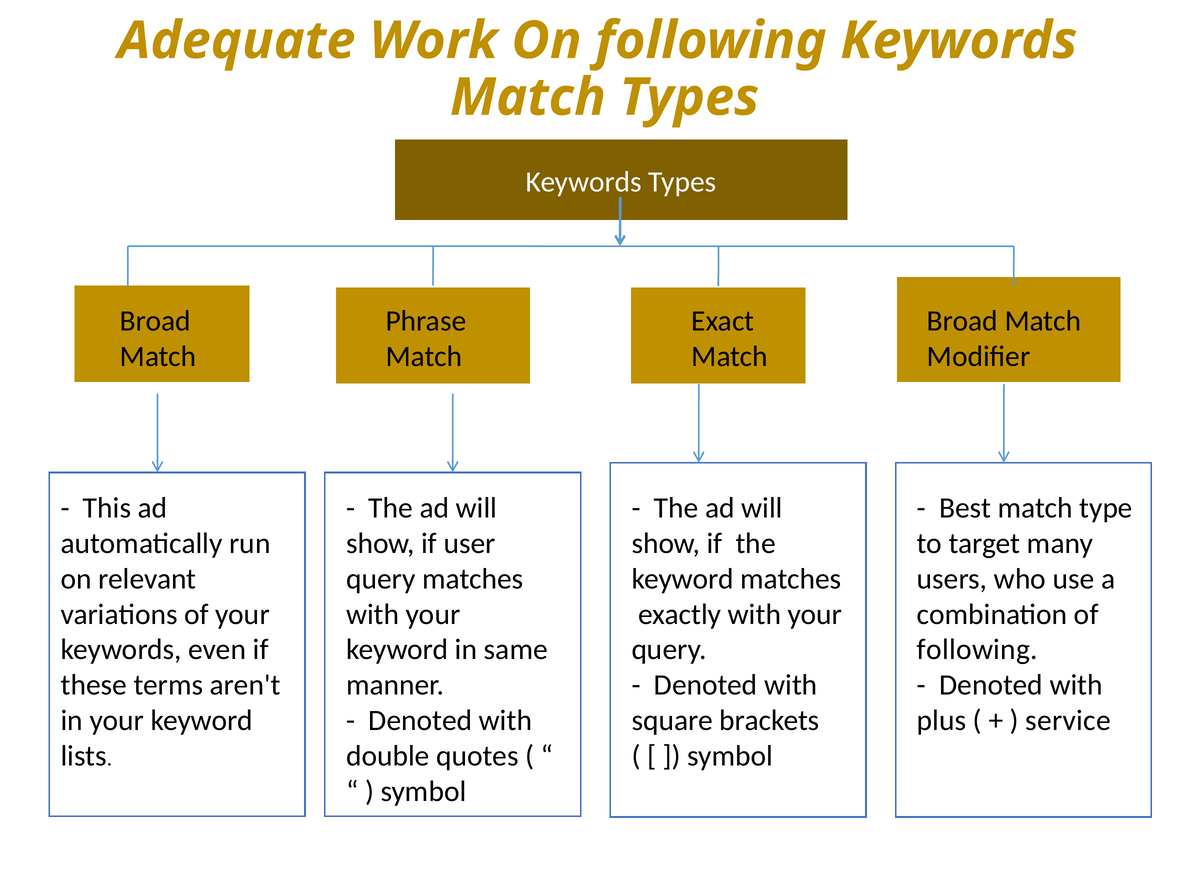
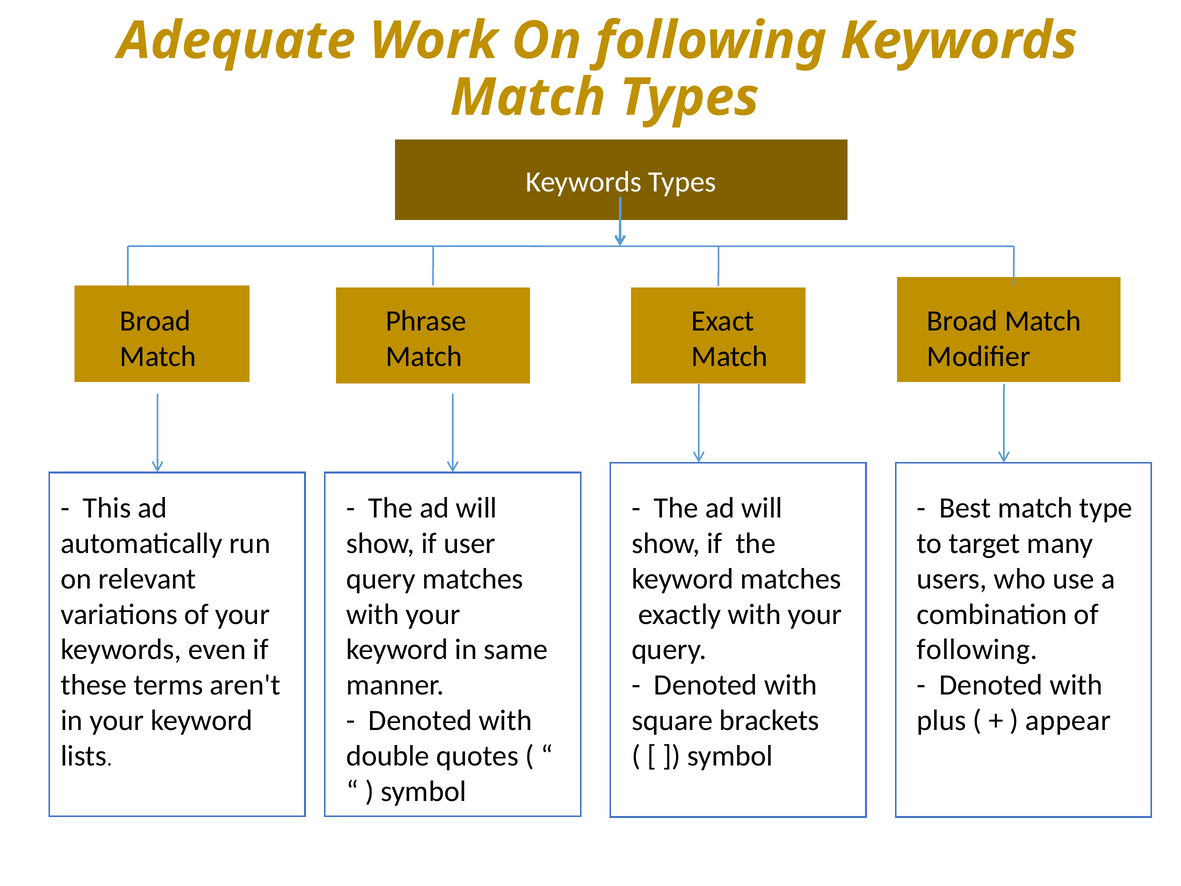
service: service -> appear (1068, 720)
